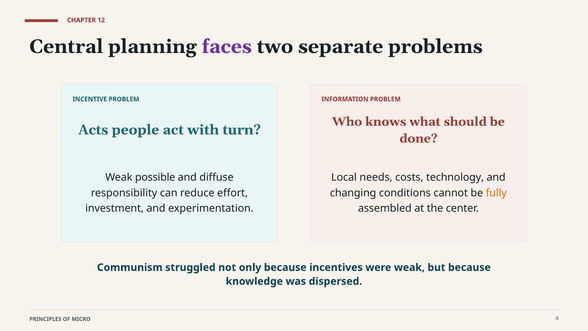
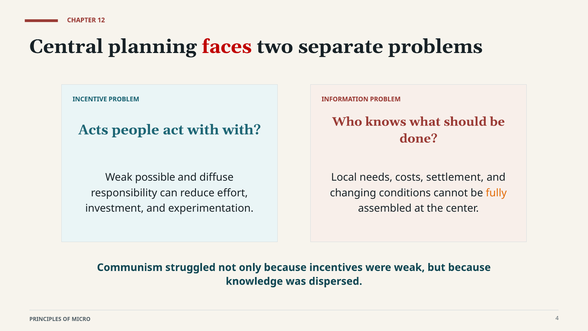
faces colour: purple -> red (227, 47)
with turn: turn -> with (242, 130)
technology: technology -> settlement (455, 177)
